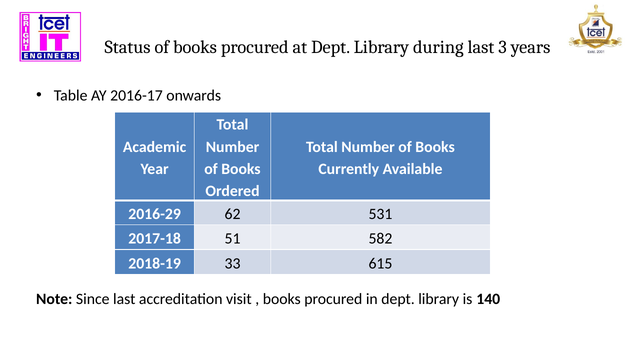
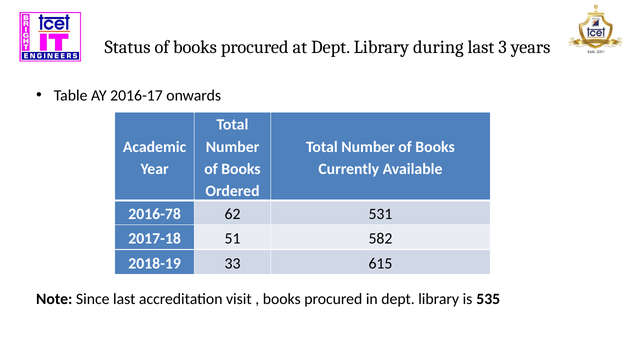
2016-29: 2016-29 -> 2016-78 (155, 214)
140: 140 -> 535 (488, 299)
